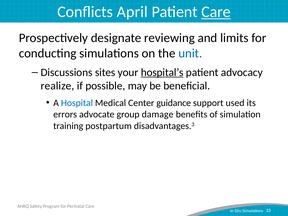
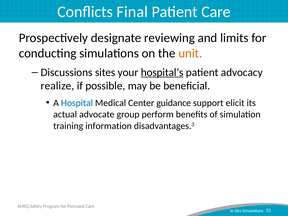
April: April -> Final (132, 12)
Care underline: present -> none (216, 12)
unit colour: blue -> orange (190, 53)
used: used -> elicit (235, 103)
errors: errors -> actual (65, 114)
damage: damage -> perform (158, 114)
postpartum: postpartum -> information (109, 126)
